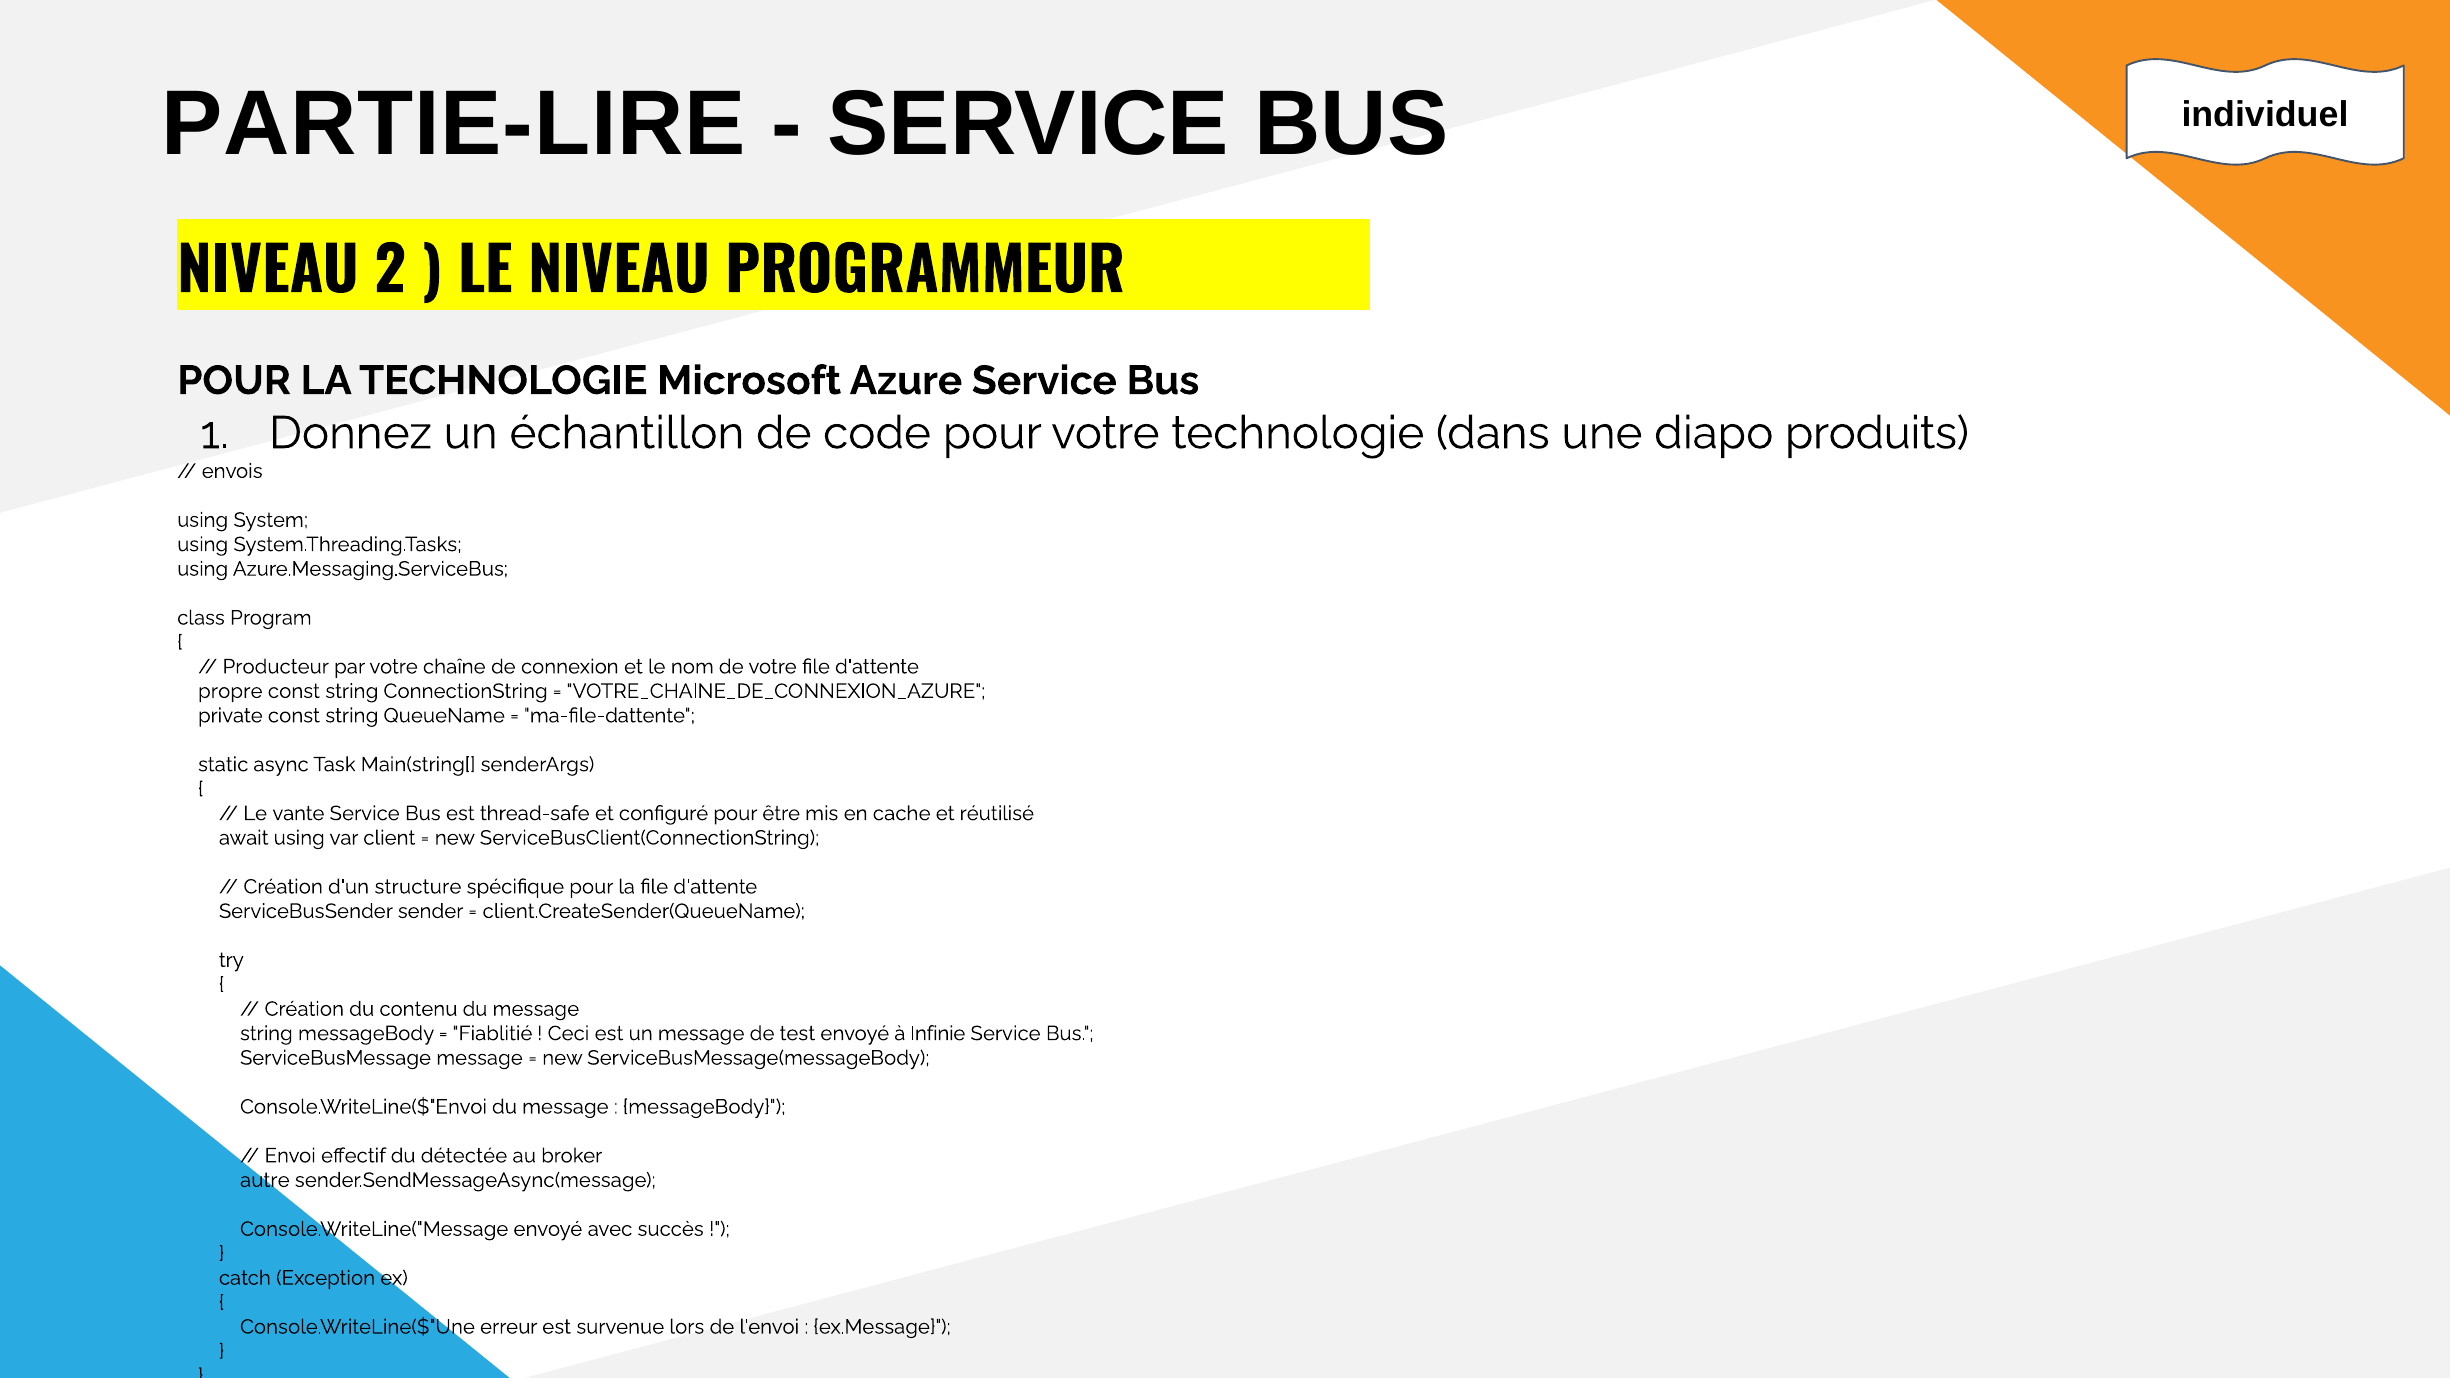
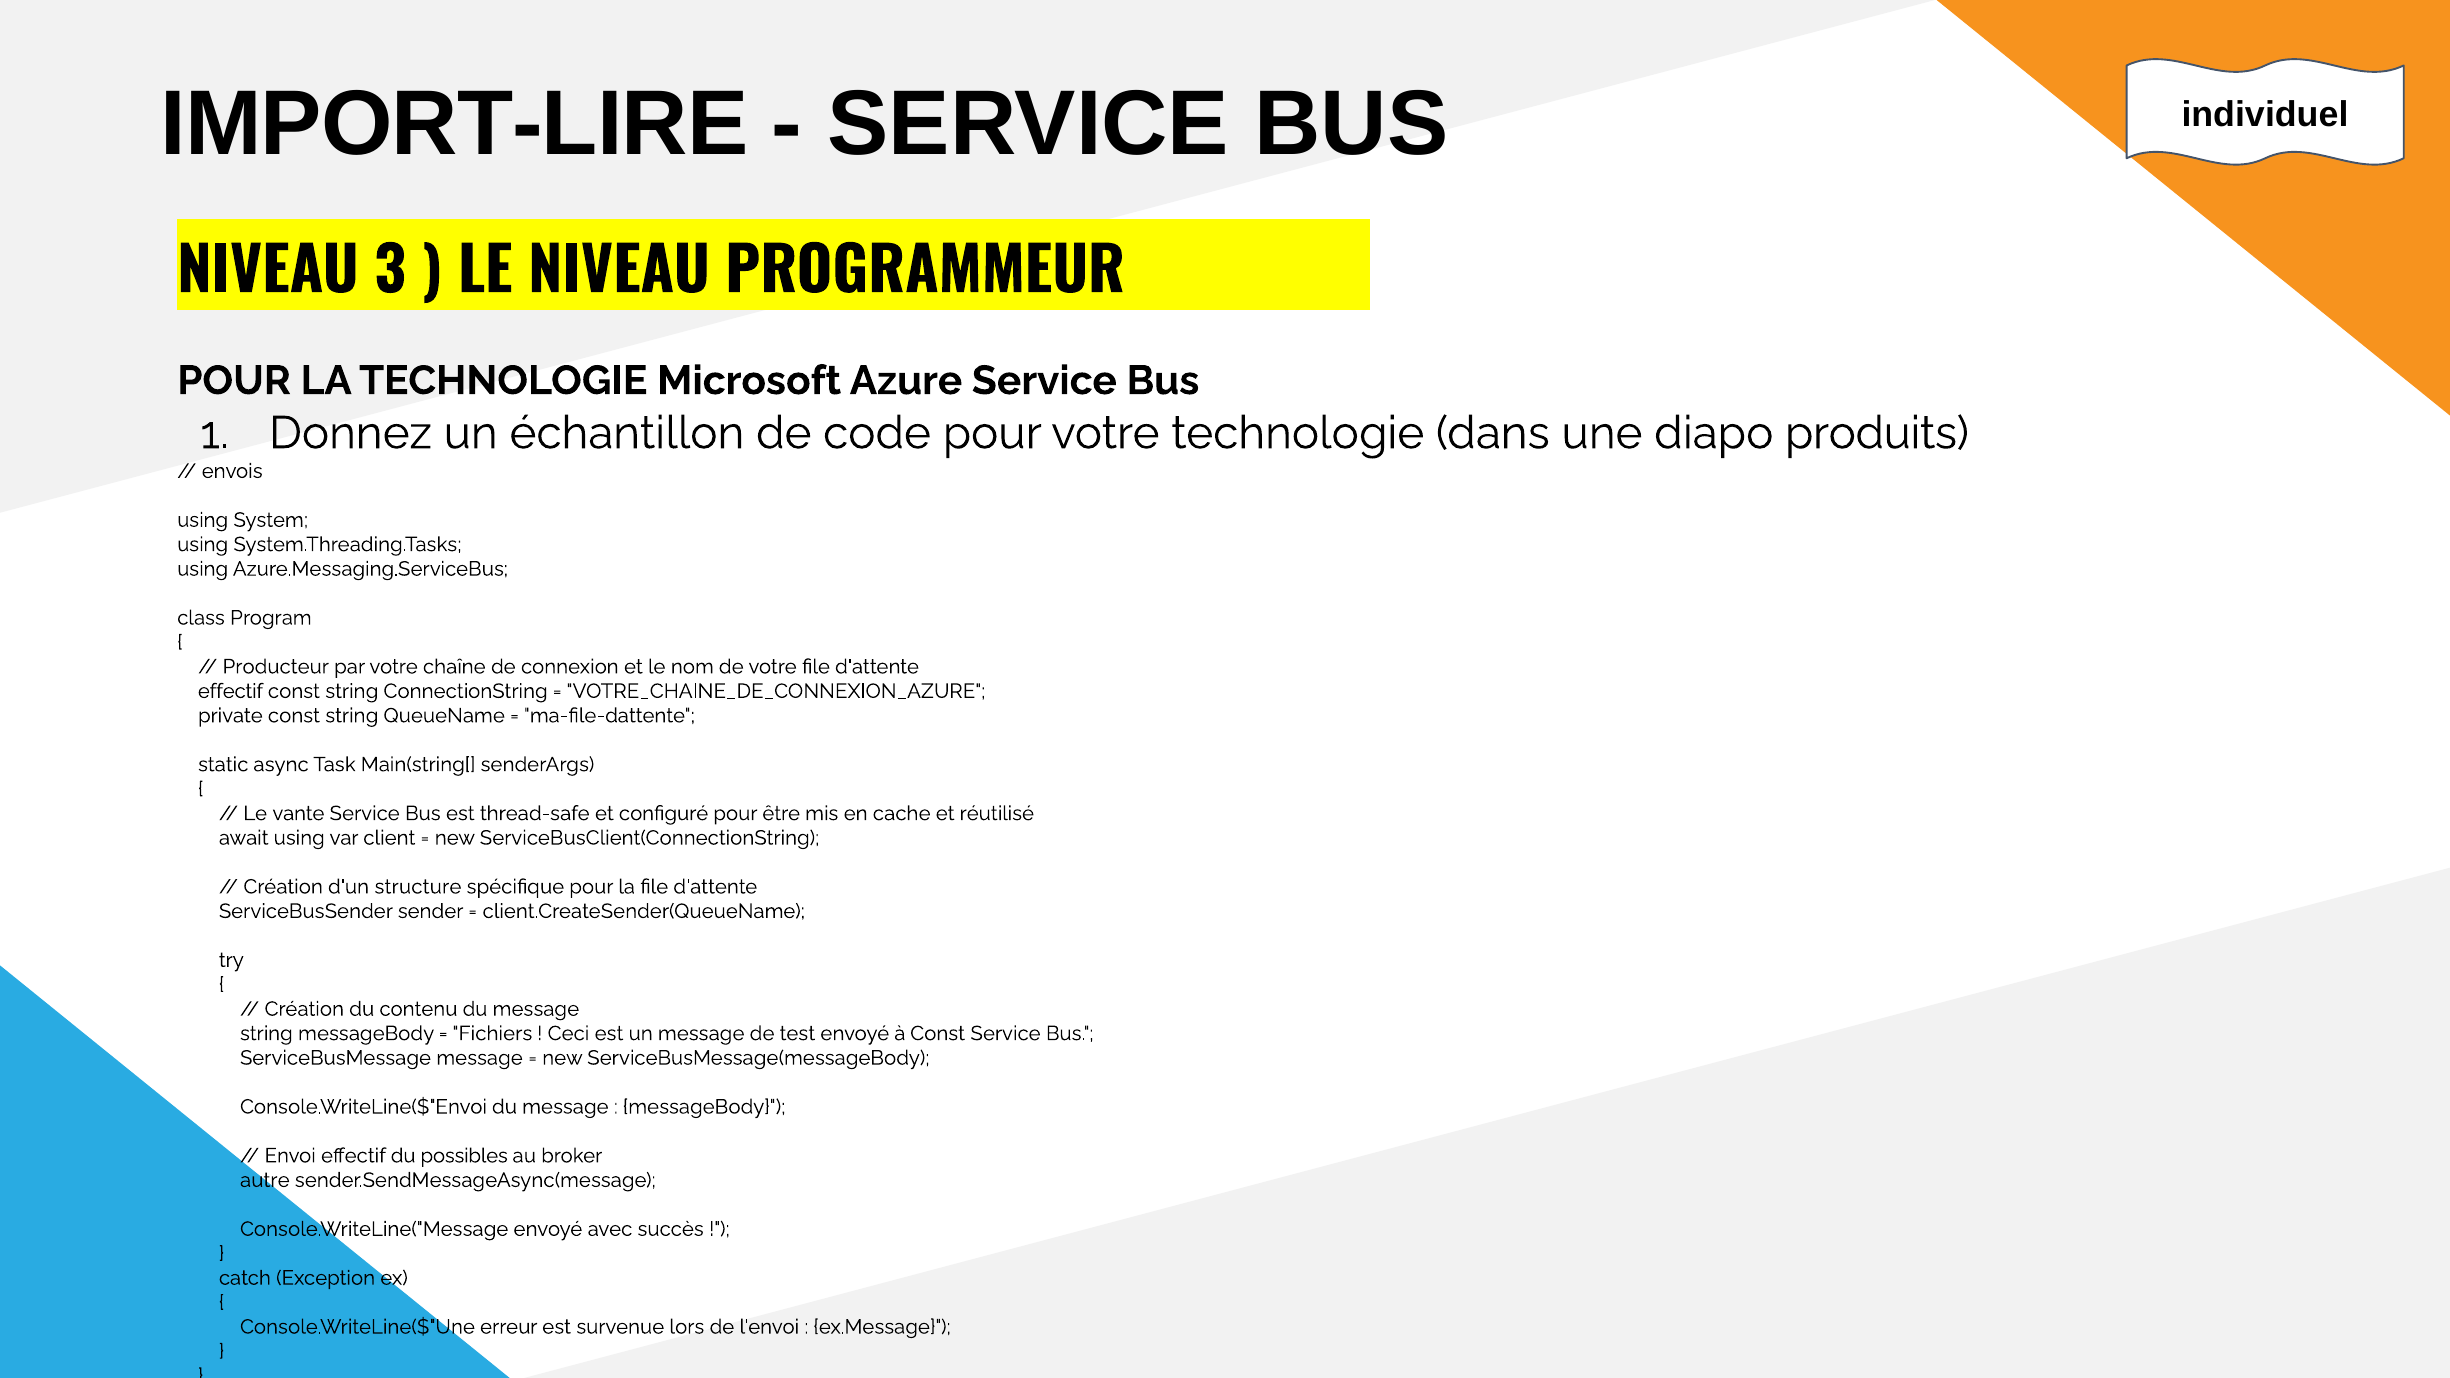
PARTIE-LIRE: PARTIE-LIRE -> IMPORT-LIRE (455, 125)
2: 2 -> 3 (390, 272)
propre: propre -> effectif (230, 691)
Fiablitié: Fiablitié -> Fichiers (492, 1034)
à Infinie: Infinie -> Const (938, 1034)
détectée: détectée -> possibles (464, 1156)
